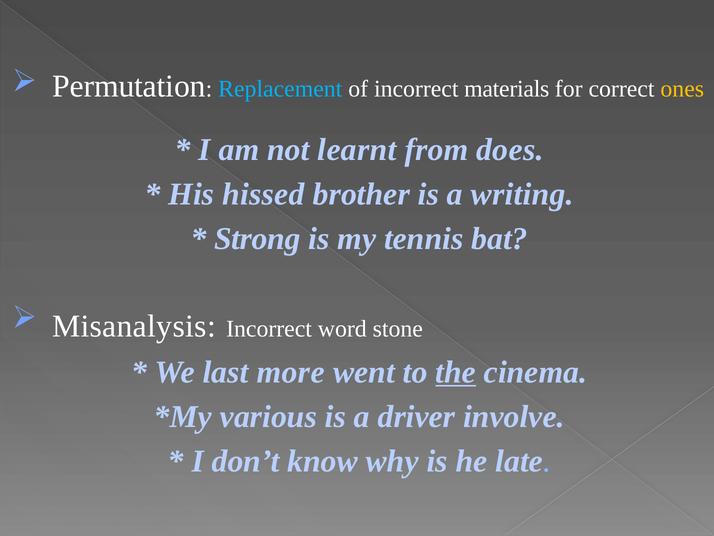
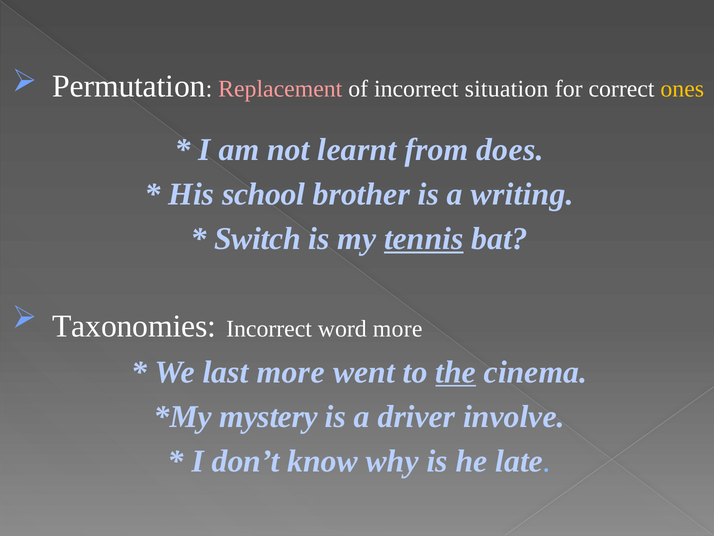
Replacement colour: light blue -> pink (280, 89)
materials: materials -> situation (507, 89)
hissed: hissed -> school (264, 194)
Strong: Strong -> Switch (257, 238)
tennis underline: none -> present (424, 238)
Misanalysis: Misanalysis -> Taxonomies (134, 326)
word stone: stone -> more (398, 328)
various: various -> mystery (269, 416)
